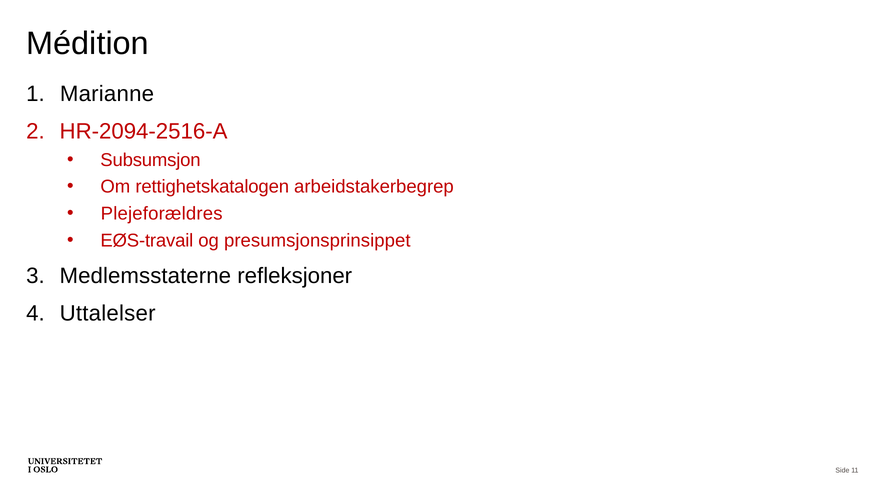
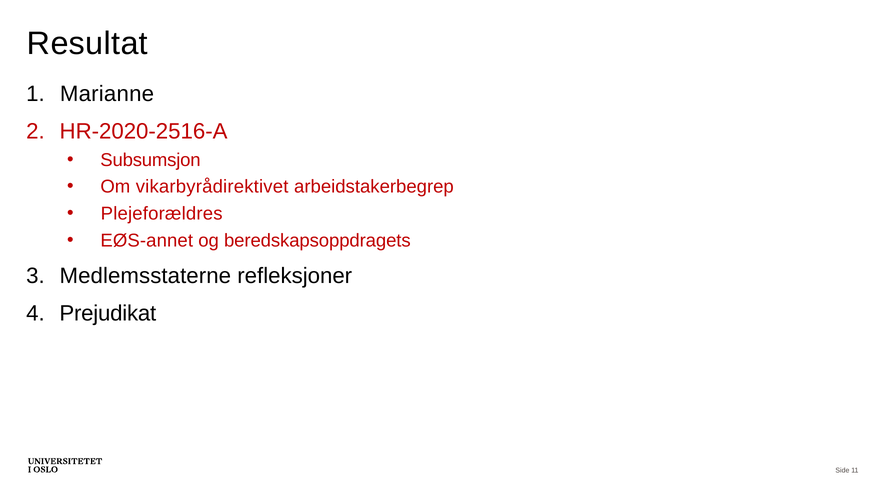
Médition: Médition -> Resultat (87, 44)
HR-2094-2516-A: HR-2094-2516-A -> HR-2020-2516-A (144, 131)
rettighetskatalogen: rettighetskatalogen -> vikarbyrådirektivet (212, 187)
EØS-travail: EØS-travail -> EØS-annet (147, 241)
presumsjonsprinsippet: presumsjonsprinsippet -> beredskapsoppdragets (317, 241)
Uttalelser: Uttalelser -> Prejudikat (108, 313)
